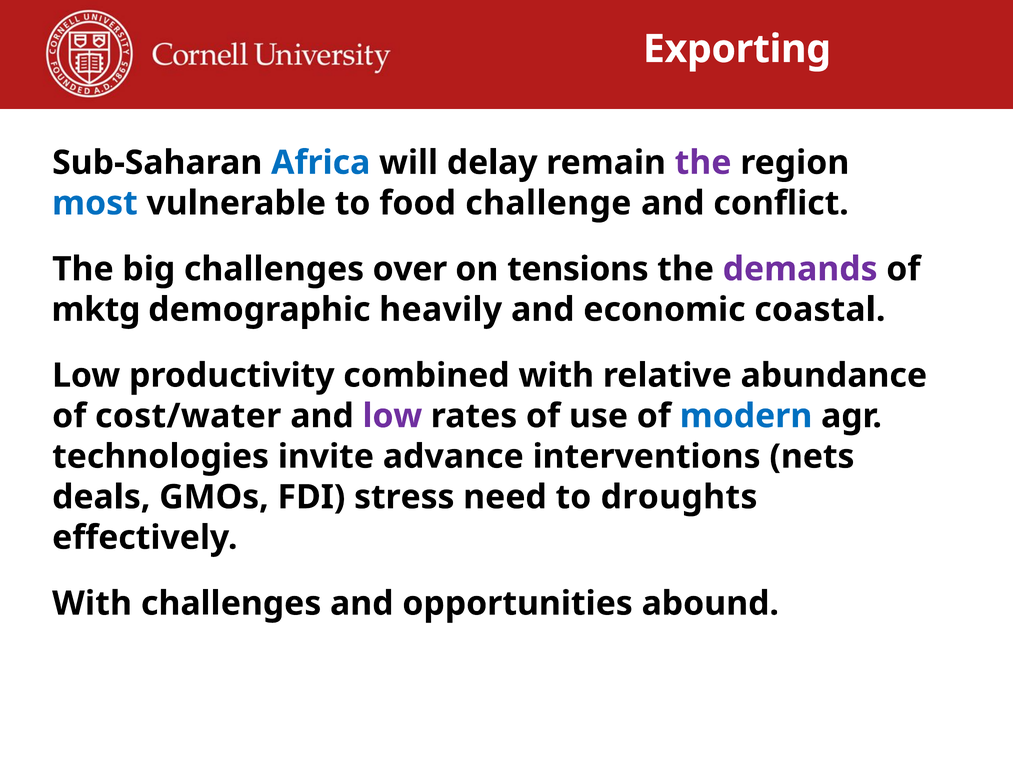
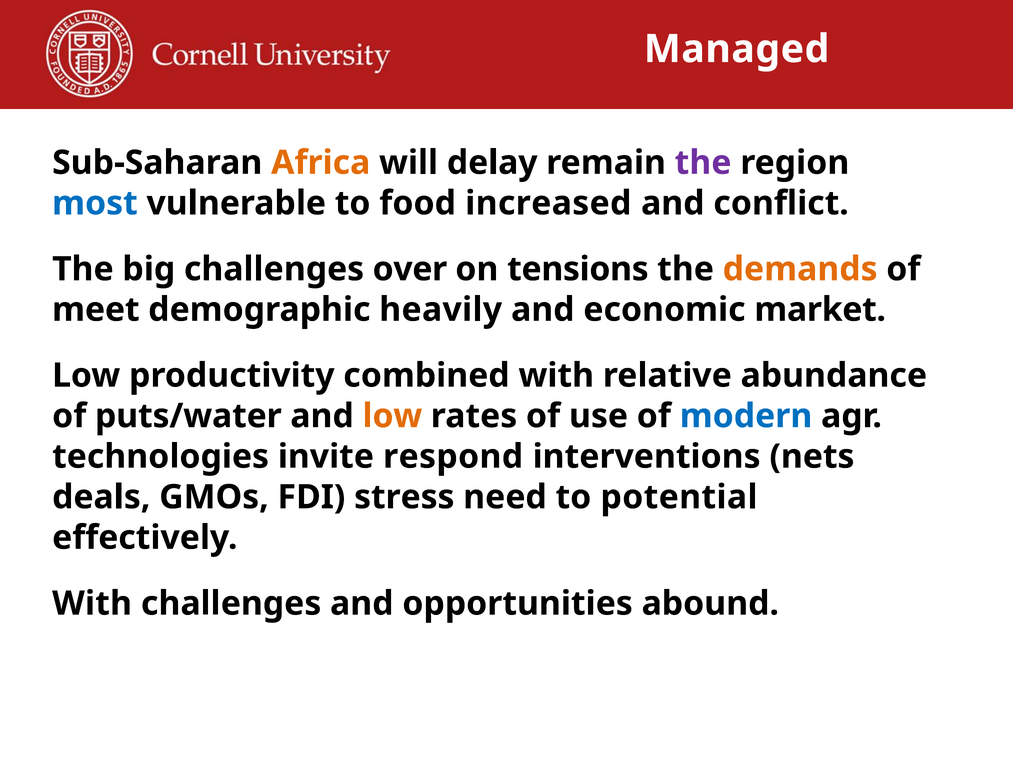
Exporting: Exporting -> Managed (737, 49)
Africa colour: blue -> orange (321, 163)
challenge: challenge -> increased (548, 203)
demands colour: purple -> orange (800, 269)
mktg: mktg -> meet (96, 310)
coastal: coastal -> market (820, 310)
cost/water: cost/water -> puts/water (188, 416)
low colour: purple -> orange (392, 416)
advance: advance -> respond (453, 456)
droughts: droughts -> potential (679, 497)
